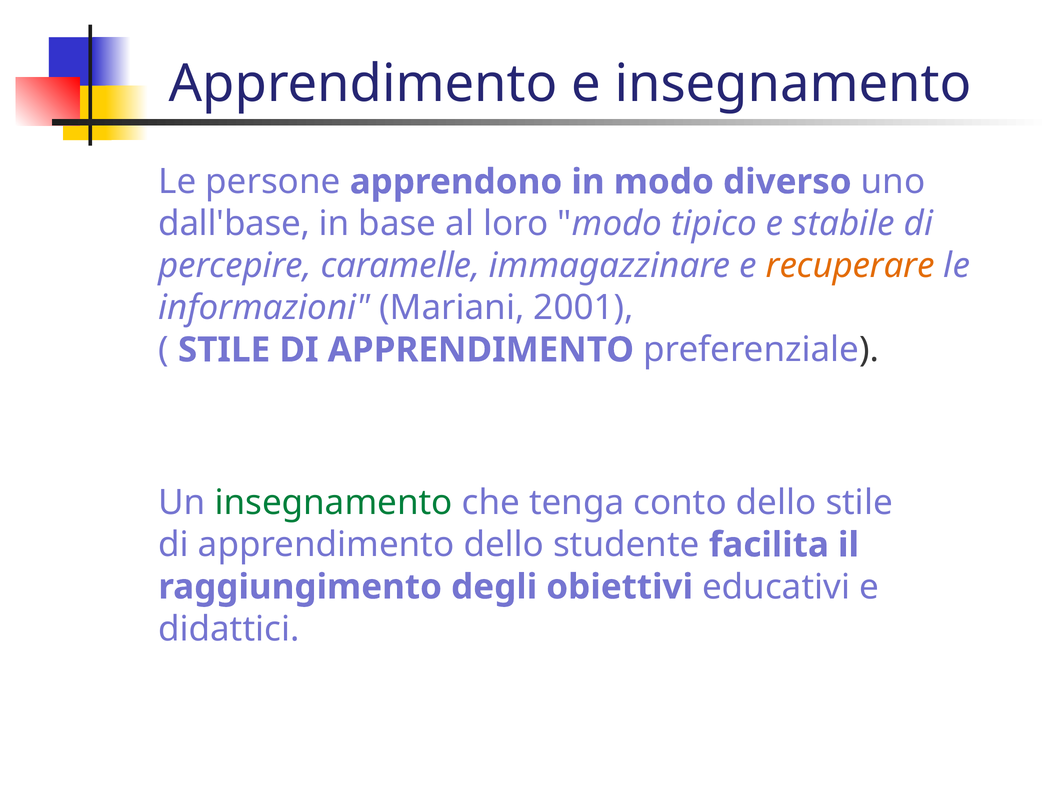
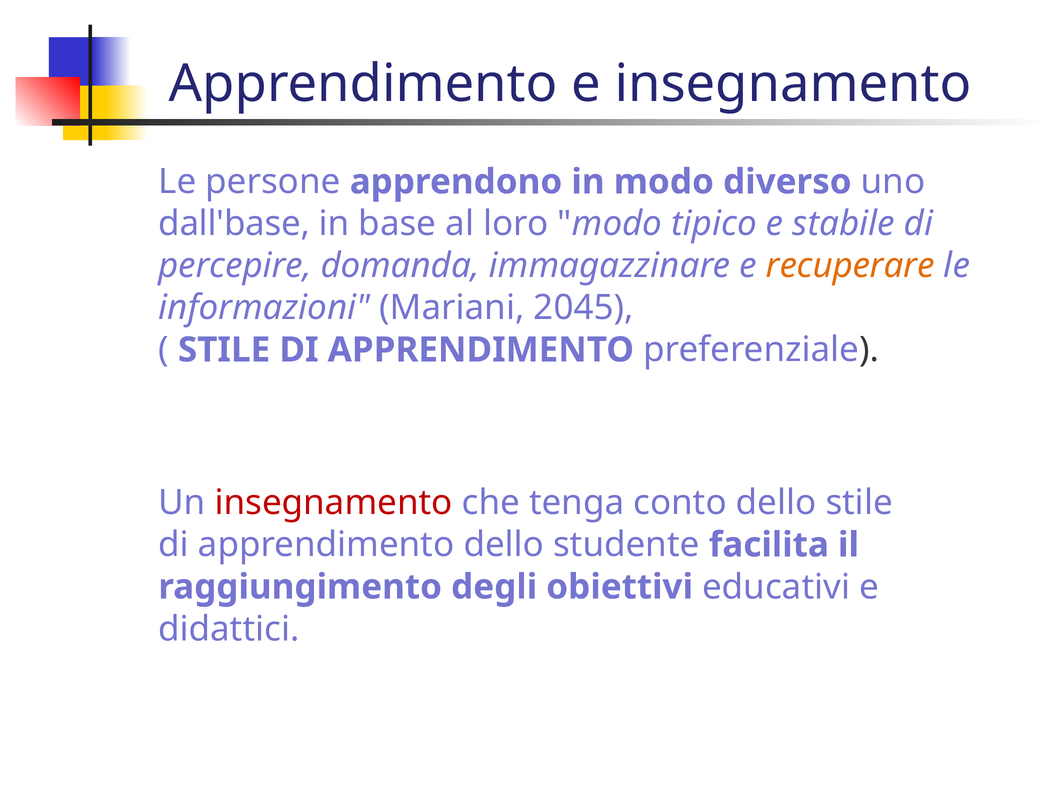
caramelle: caramelle -> domanda (400, 266)
2001: 2001 -> 2045 (584, 308)
insegnamento colour: green -> red (334, 503)
